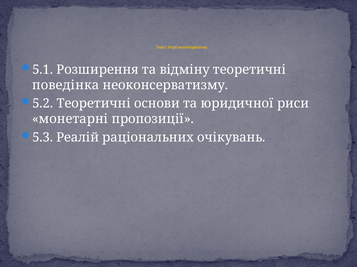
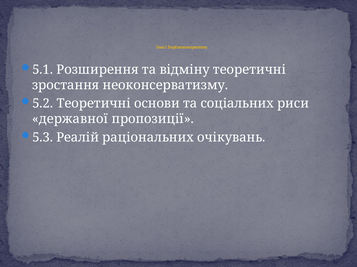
поведінка: поведінка -> зростання (66, 85)
юридичної: юридичної -> соціальних (237, 104)
монетарні: монетарні -> державної (70, 119)
